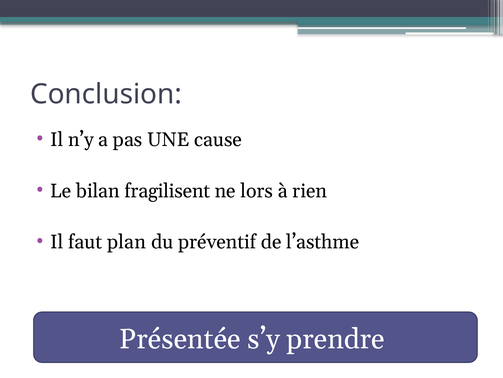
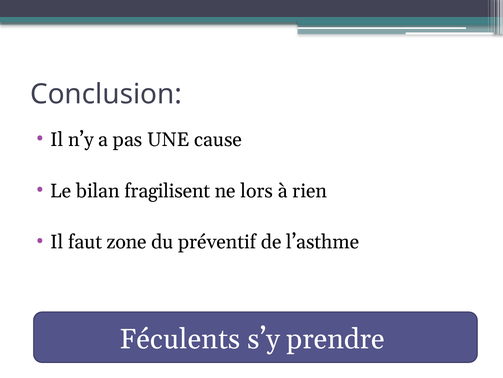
plan: plan -> zone (127, 242)
Présentée: Présentée -> Féculents (180, 339)
